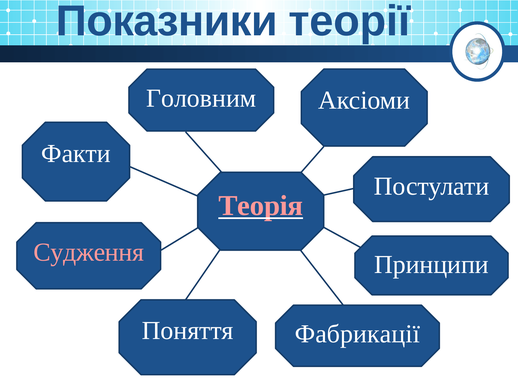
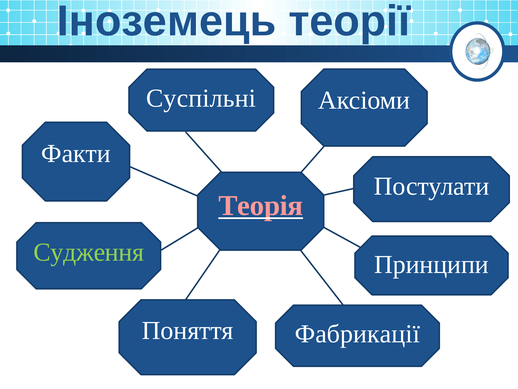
Показники: Показники -> Іноземець (167, 21)
Головним: Головним -> Суспільні (201, 98)
Судження colour: pink -> light green (89, 252)
